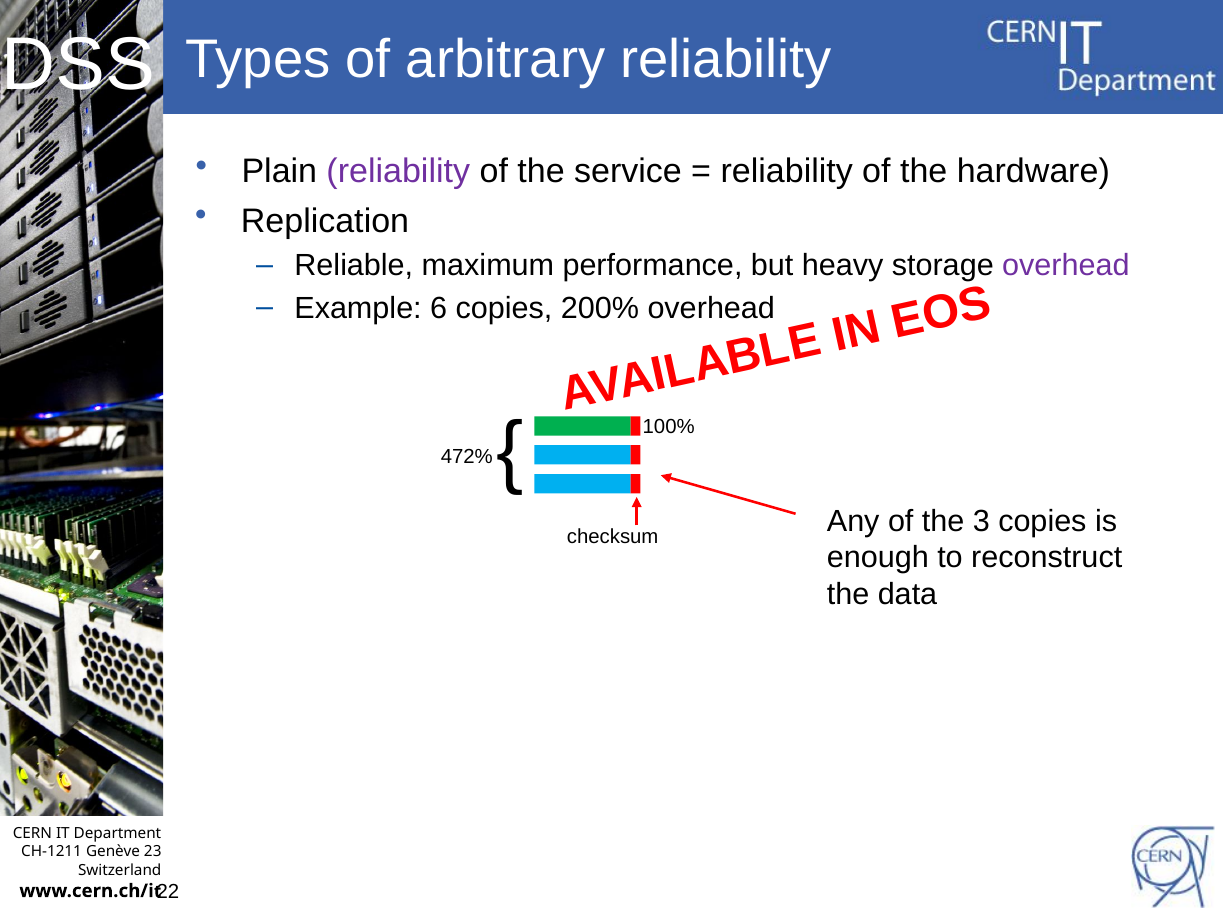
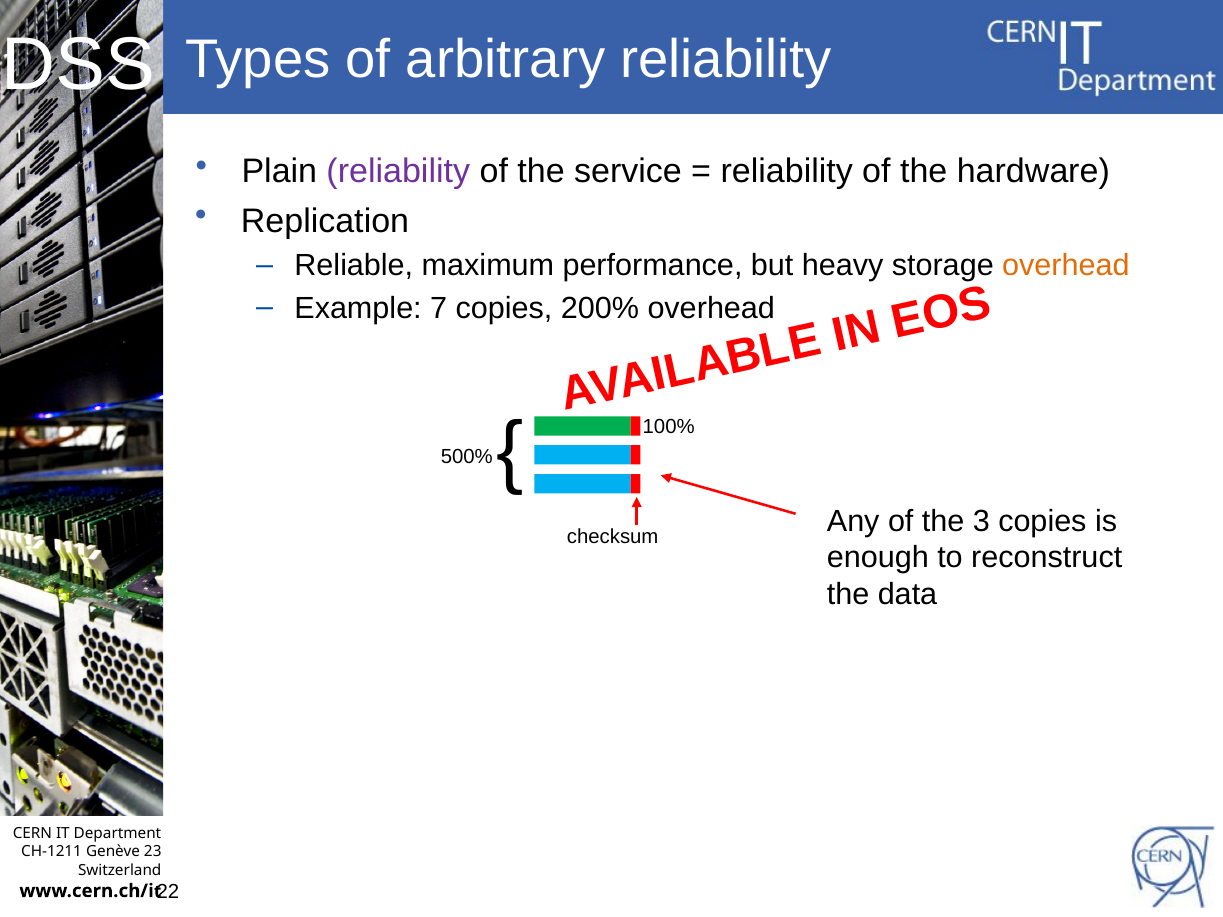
overhead colour: purple -> orange (1066, 266)
6: 6 -> 7 (439, 308)
472%: 472% -> 500% (467, 457)
